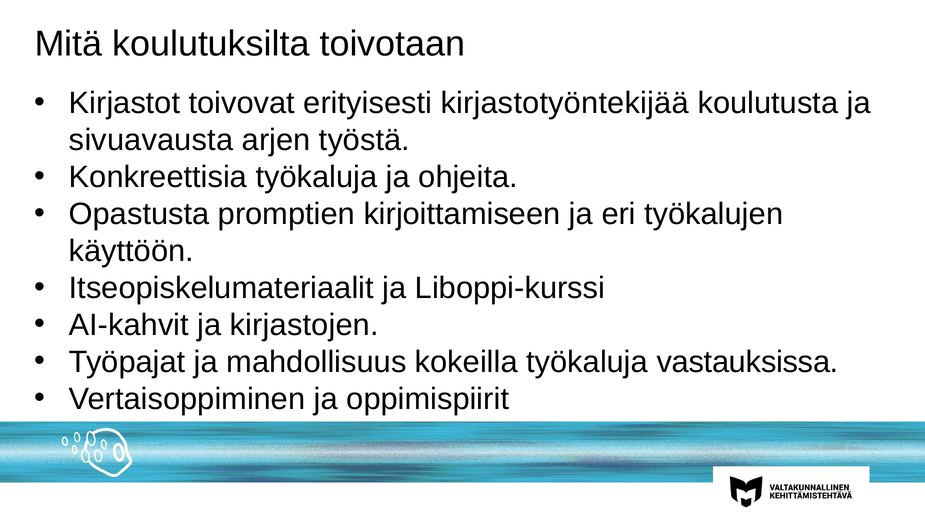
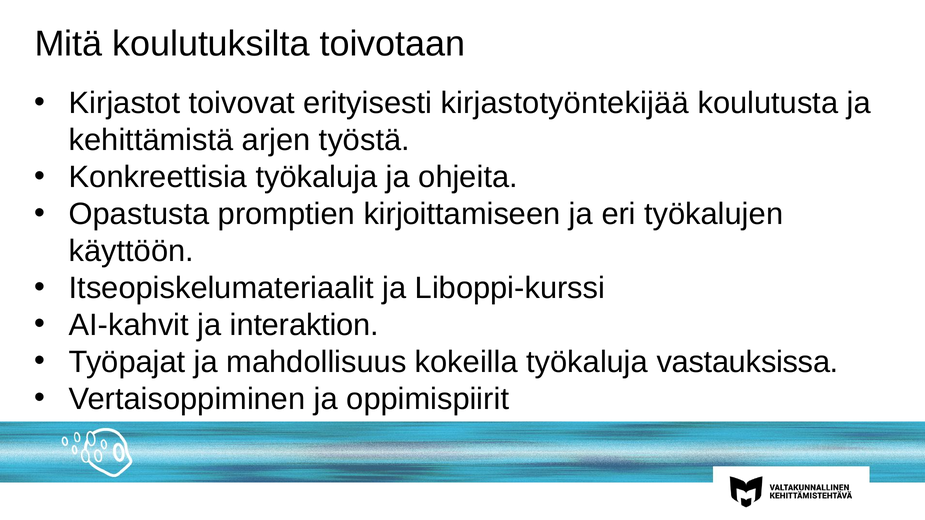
sivuavausta: sivuavausta -> kehittämistä (151, 140)
kirjastojen: kirjastojen -> interaktion (304, 325)
